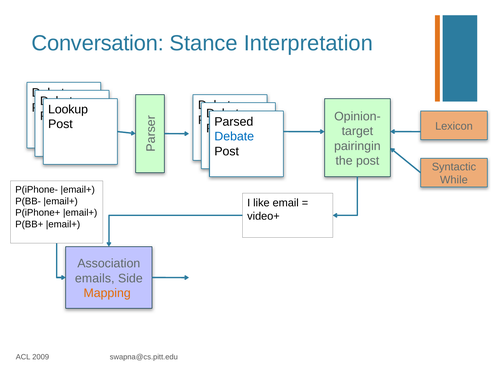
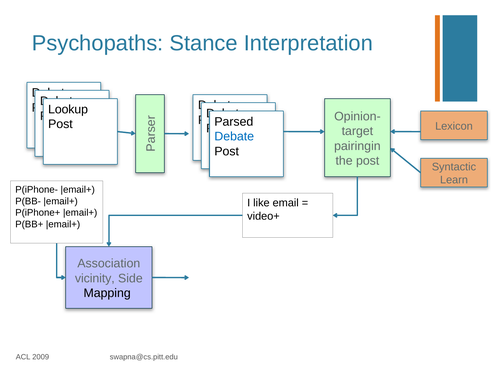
Conversation: Conversation -> Psychopaths (98, 43)
While: While -> Learn (454, 180)
emails: emails -> vicinity (95, 278)
Mapping colour: orange -> black (107, 293)
